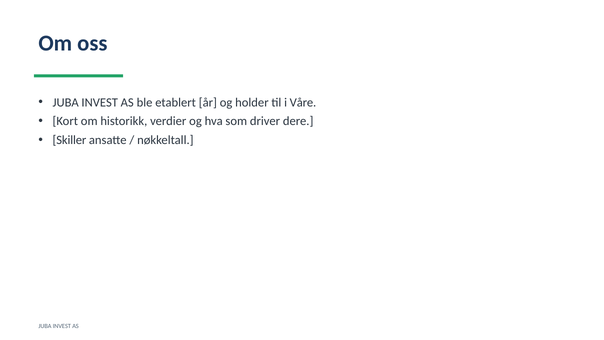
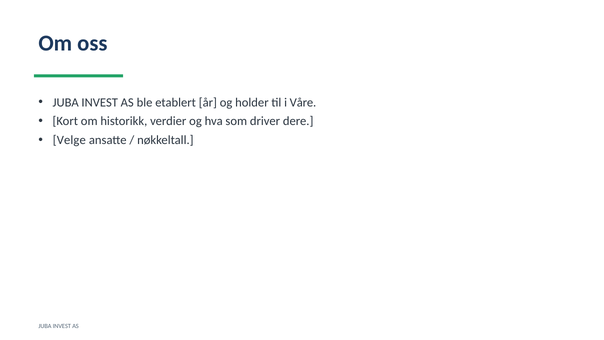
Skiller: Skiller -> Velge (69, 140)
